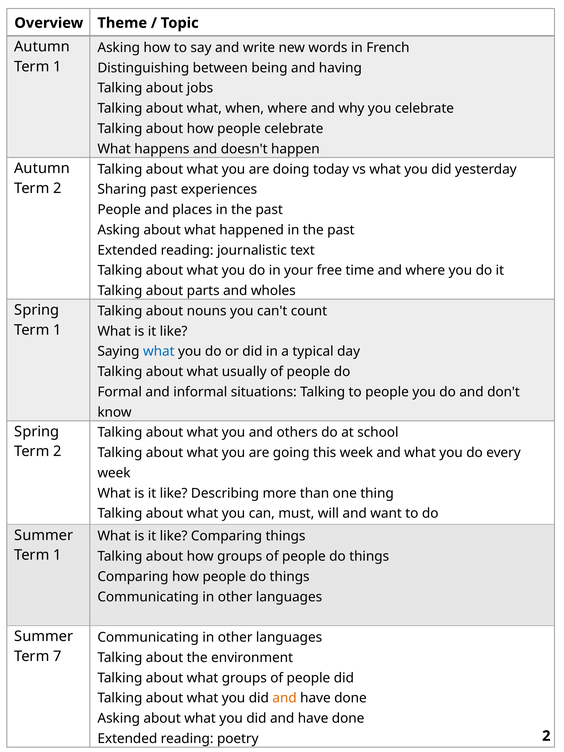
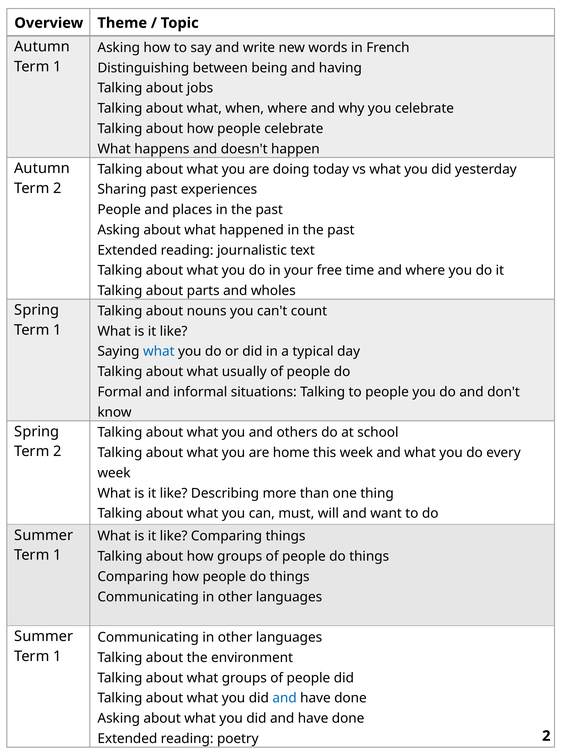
going: going -> home (291, 453)
7: 7 -> 1 (57, 656)
and colour: orange -> blue (285, 698)
